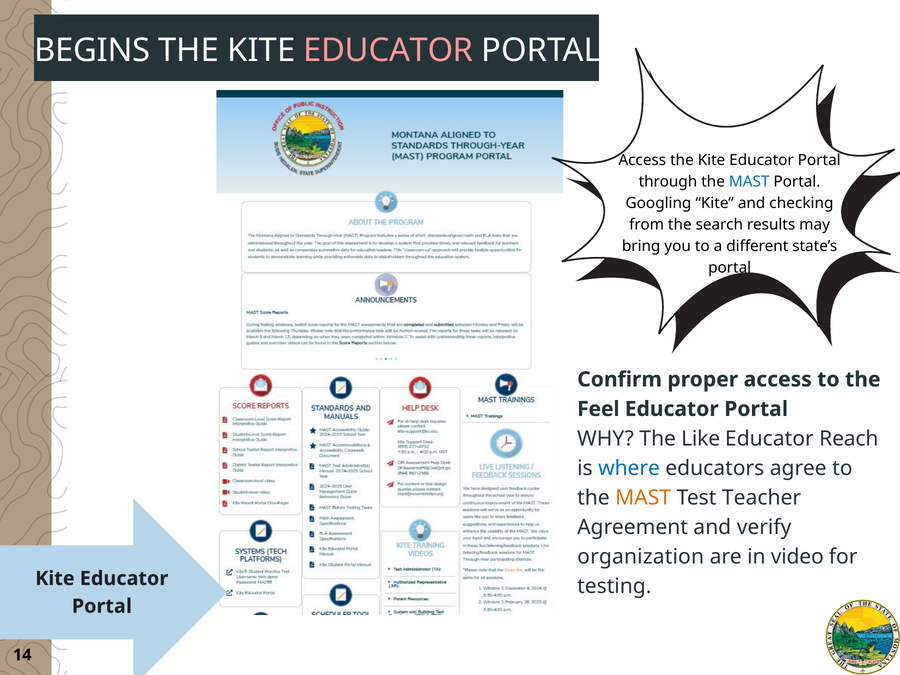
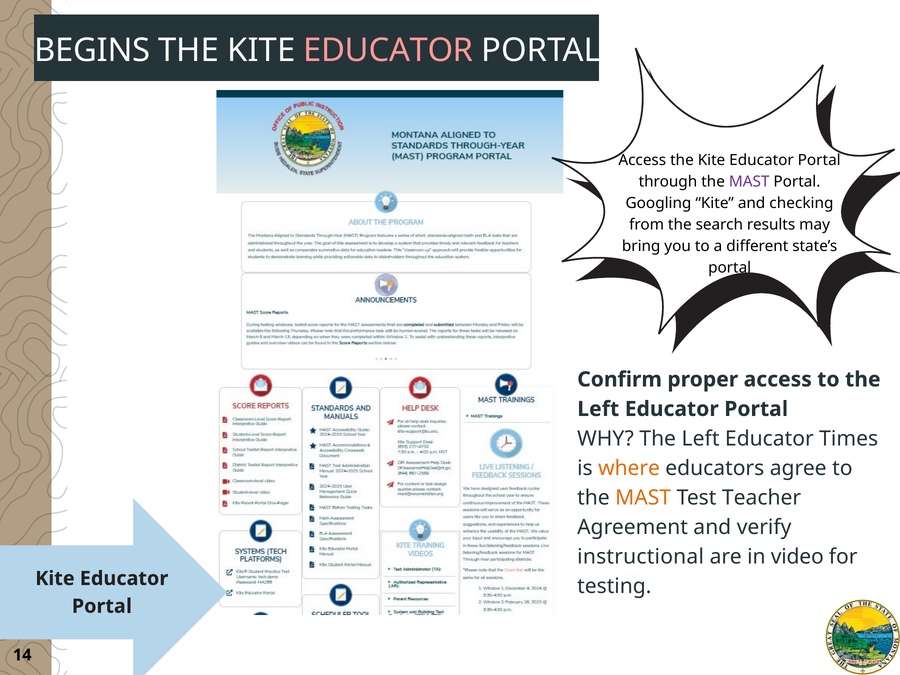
MAST colour: blue -> purple (749, 182)
Feel: Feel -> Left (598, 409)
WHY The Like: Like -> Left (701, 439)
Reach: Reach -> Times (849, 439)
where colour: blue -> orange (629, 468)
organization: organization -> instructional (641, 557)
